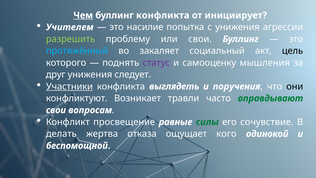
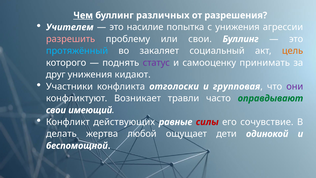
буллинг конфликта: конфликта -> различных (163, 15)
инициирует: инициирует -> разрешения (236, 15)
разрешить colour: light green -> pink (71, 39)
цель colour: black -> orange (293, 51)
мышления: мышления -> принимать (265, 63)
следует: следует -> кидают (133, 75)
Участники underline: present -> none (69, 86)
выглядеть: выглядеть -> отголоски (174, 86)
поручения: поручения -> групповая (237, 86)
они colour: black -> purple (295, 86)
вопросам: вопросам -> имеющий (90, 110)
просвещение: просвещение -> действующих (124, 122)
силы colour: green -> red (207, 122)
отказа: отказа -> любой (142, 134)
кого: кого -> дети (226, 134)
